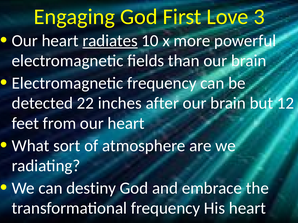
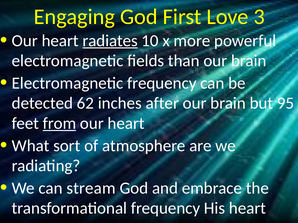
22: 22 -> 62 (85, 103)
12: 12 -> 95 (286, 103)
from underline: none -> present (59, 124)
destiny: destiny -> stream (91, 188)
